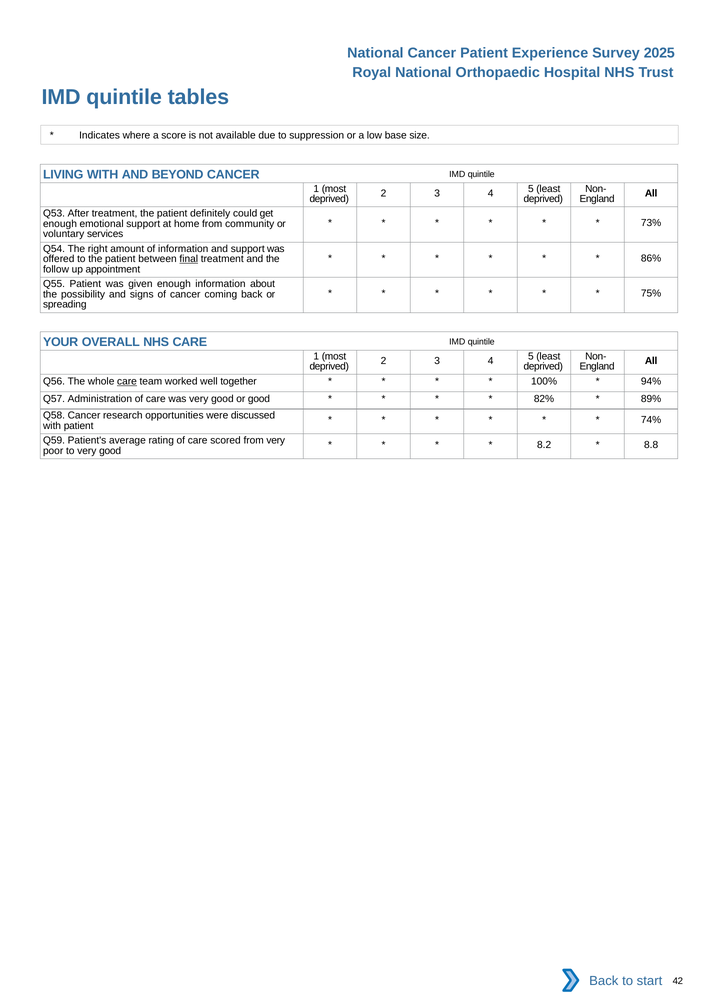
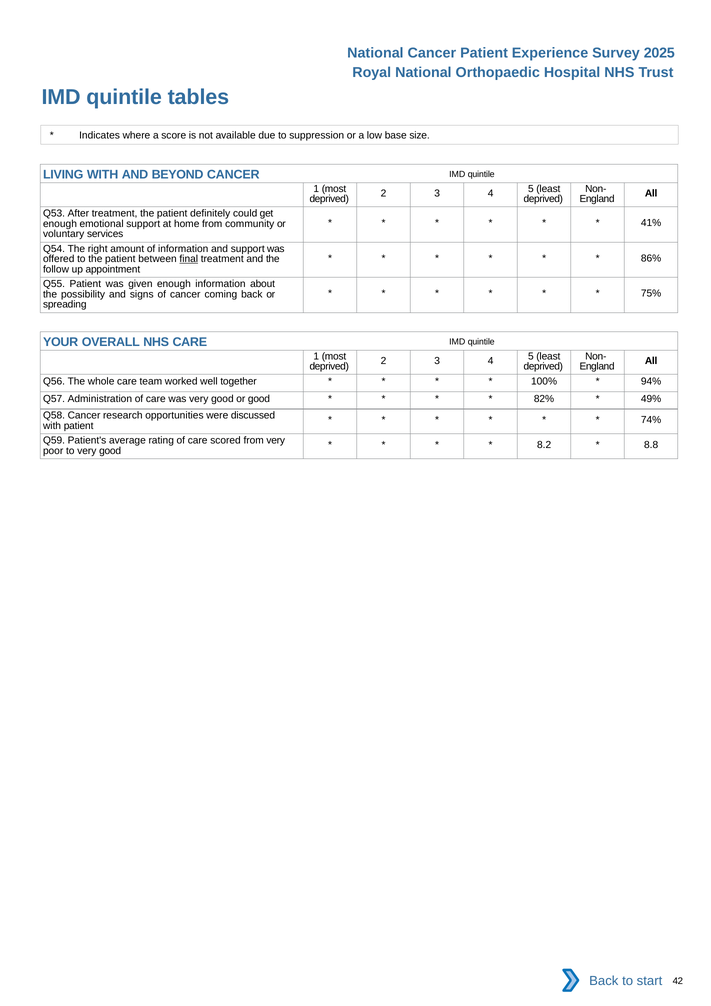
73%: 73% -> 41% (651, 223)
care underline: present -> none (127, 382)
89%: 89% -> 49% (651, 399)
